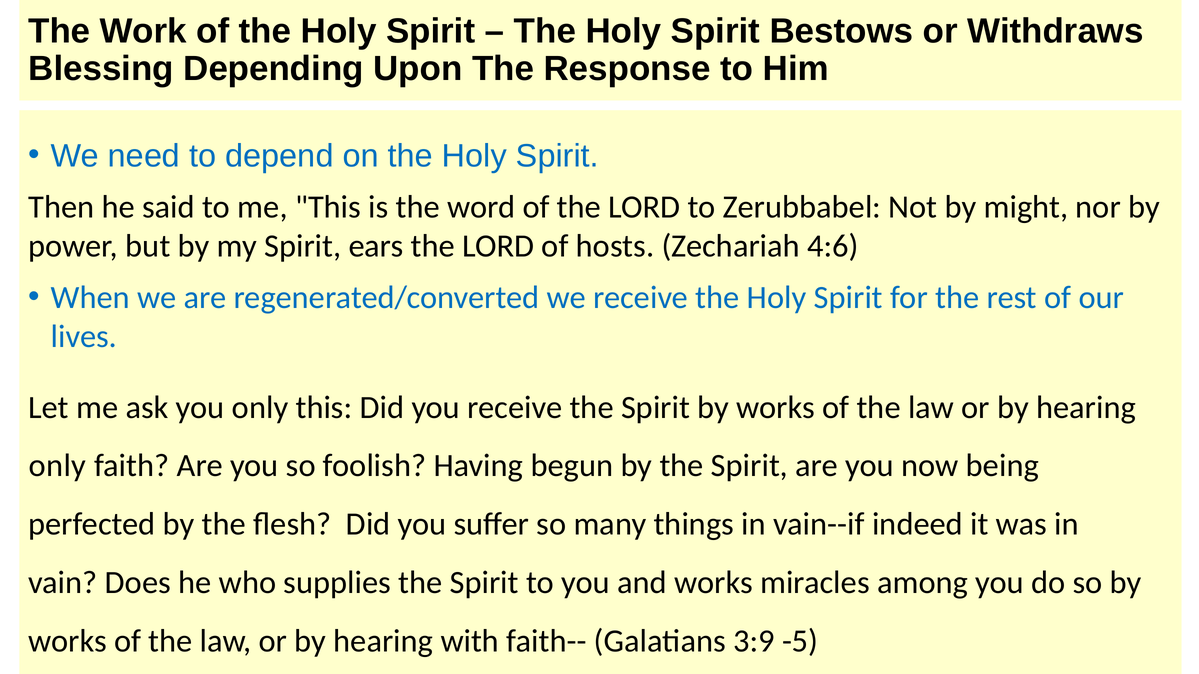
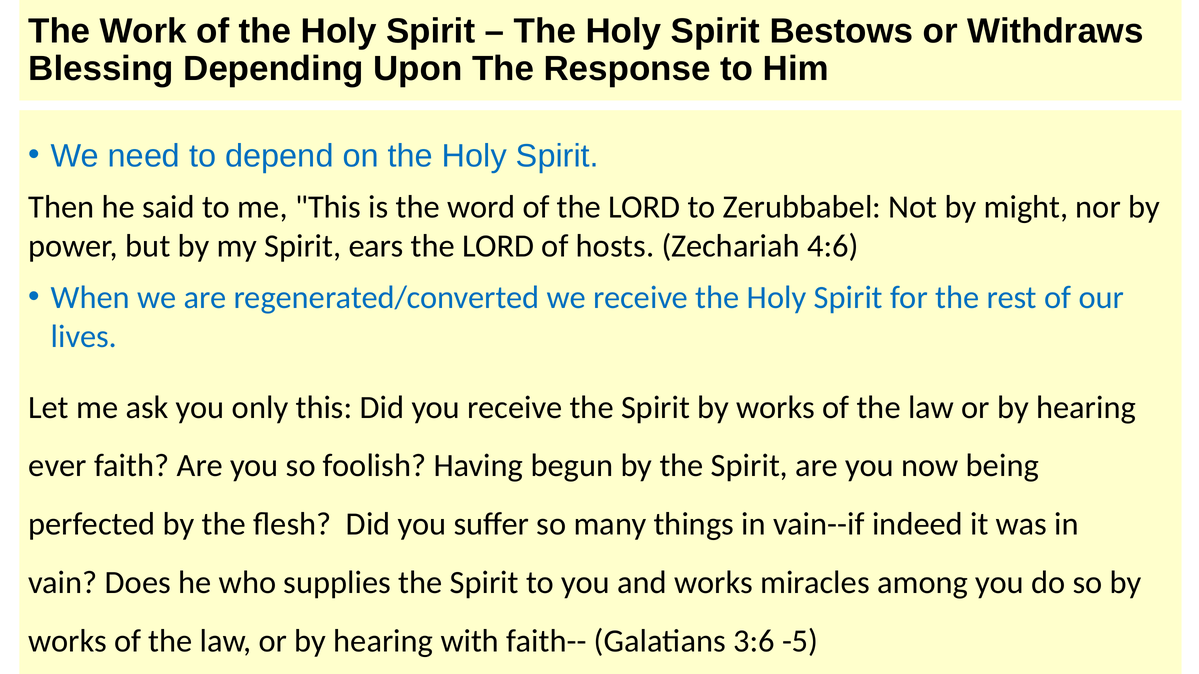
only: only -> ever (58, 466)
3:9: 3:9 -> 3:6 (754, 641)
